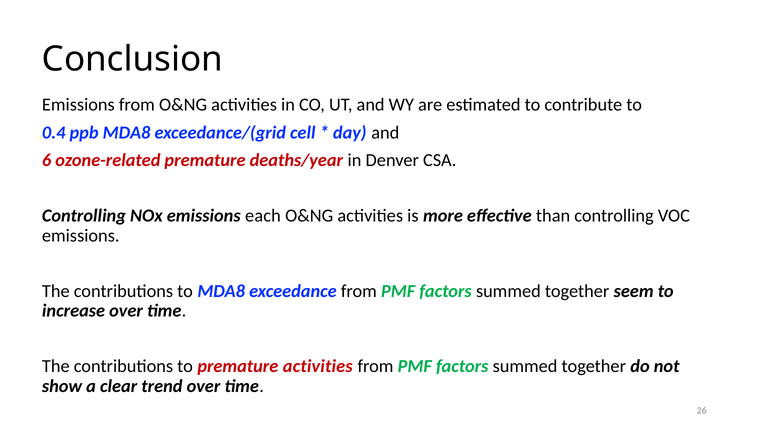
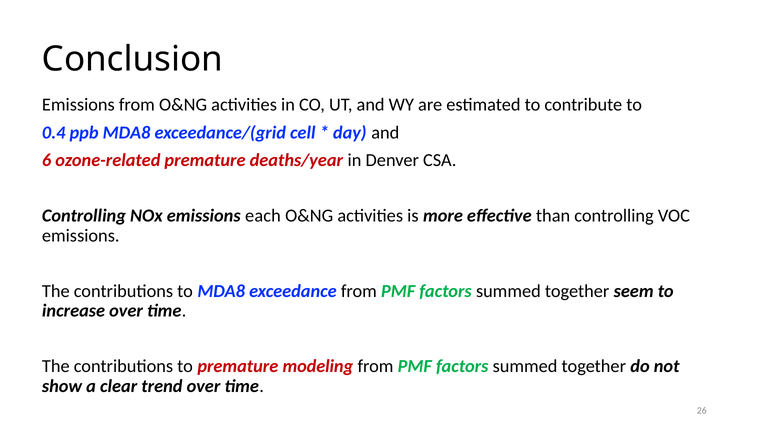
premature activities: activities -> modeling (318, 366)
